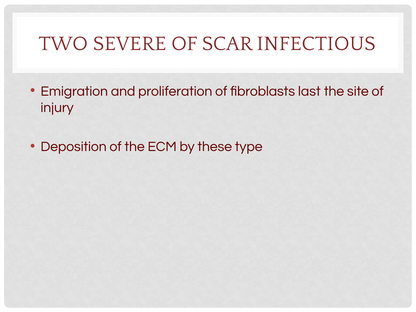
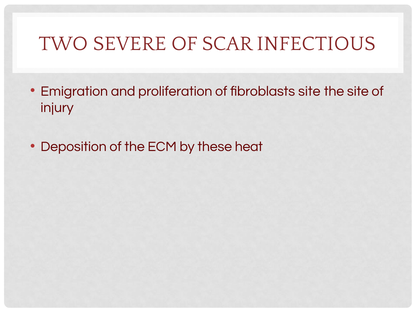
fibroblasts last: last -> site (309, 91)
type: type -> heat (249, 147)
